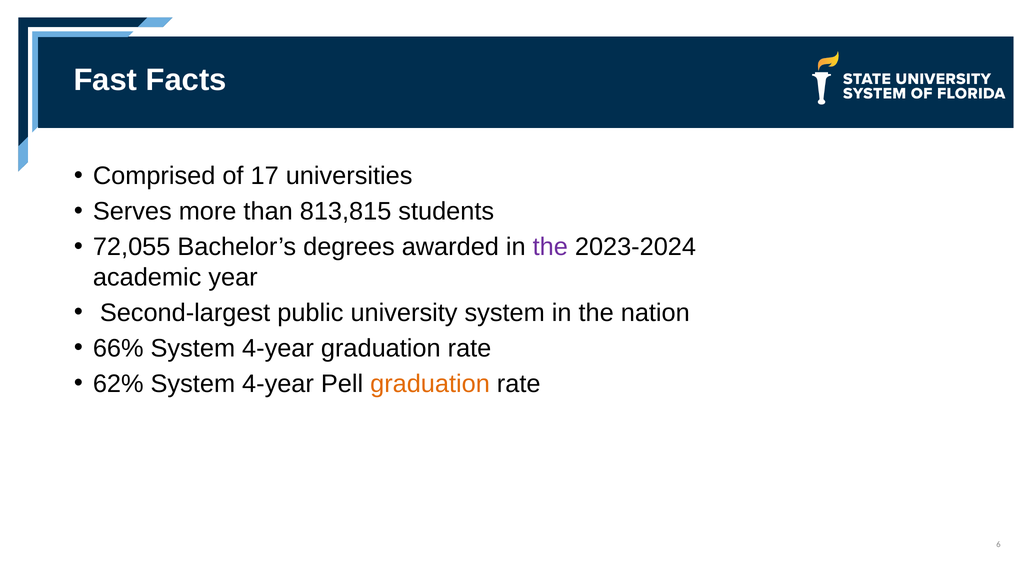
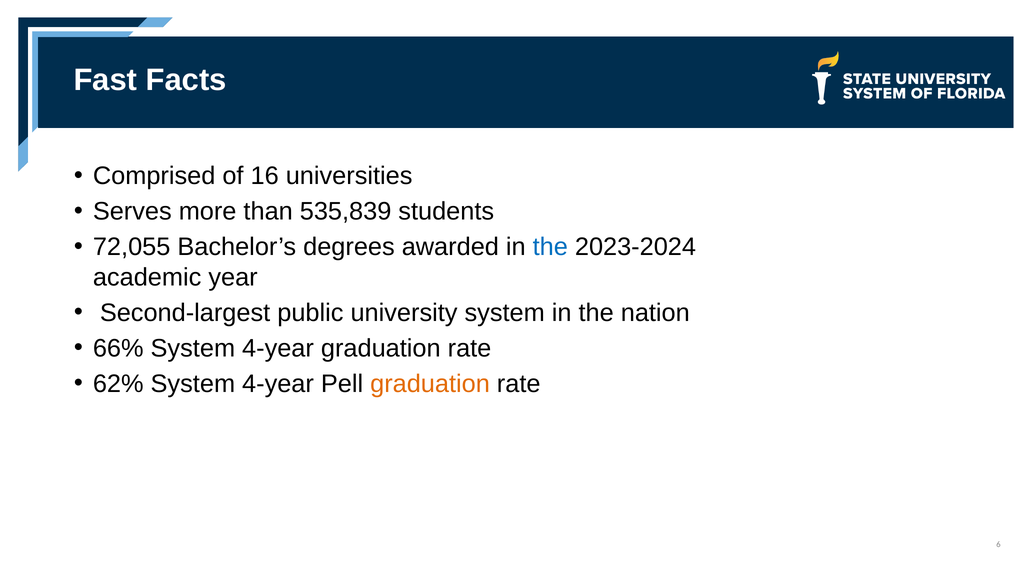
17: 17 -> 16 (265, 176)
813,815: 813,815 -> 535,839 (346, 212)
the colour: purple -> blue (550, 247)
